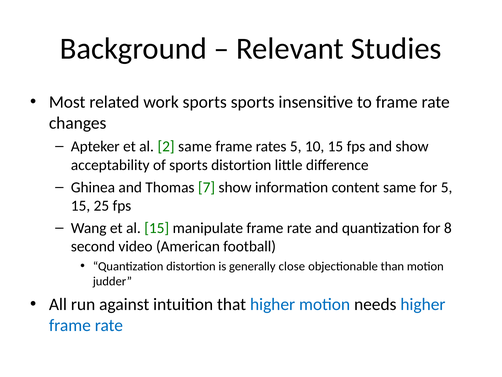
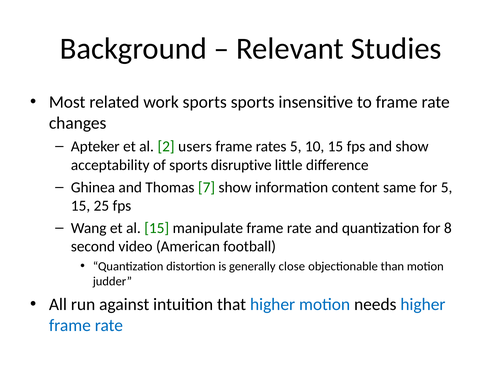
2 same: same -> users (195, 146)
sports distortion: distortion -> disruptive (241, 165)
